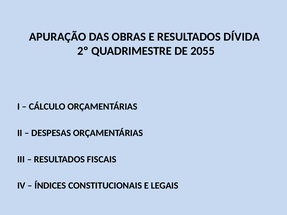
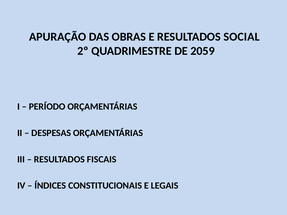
DÍVIDA: DÍVIDA -> SOCIAL (242, 37)
2055: 2055 -> 2059 (203, 51)
CÁLCULO: CÁLCULO -> PERÍODO (47, 107)
